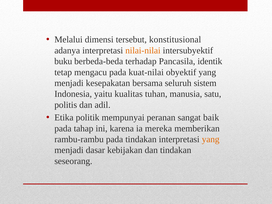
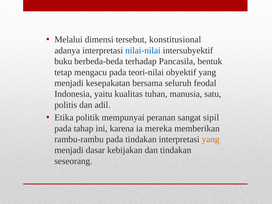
nilai-nilai colour: orange -> blue (143, 50)
identik: identik -> bentuk (210, 61)
kuat-nilai: kuat-nilai -> teori-nilai (146, 72)
sistem: sistem -> feodal (205, 83)
baik: baik -> sipil (211, 118)
